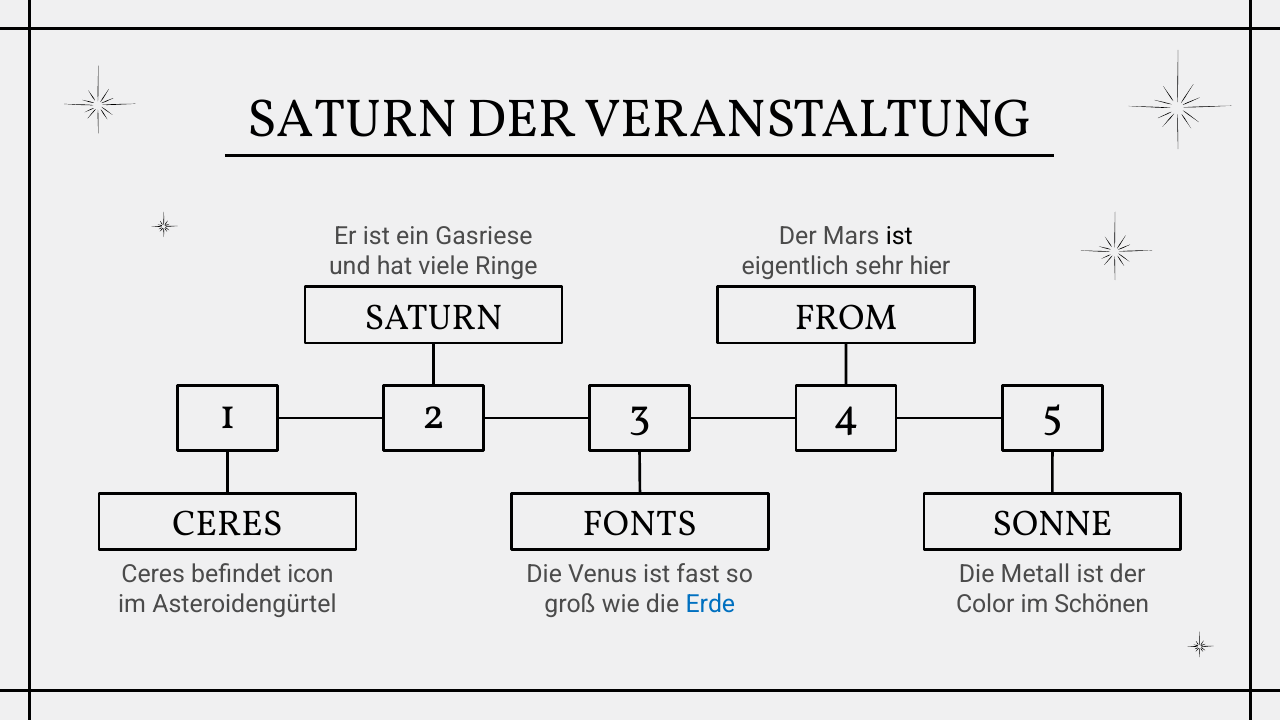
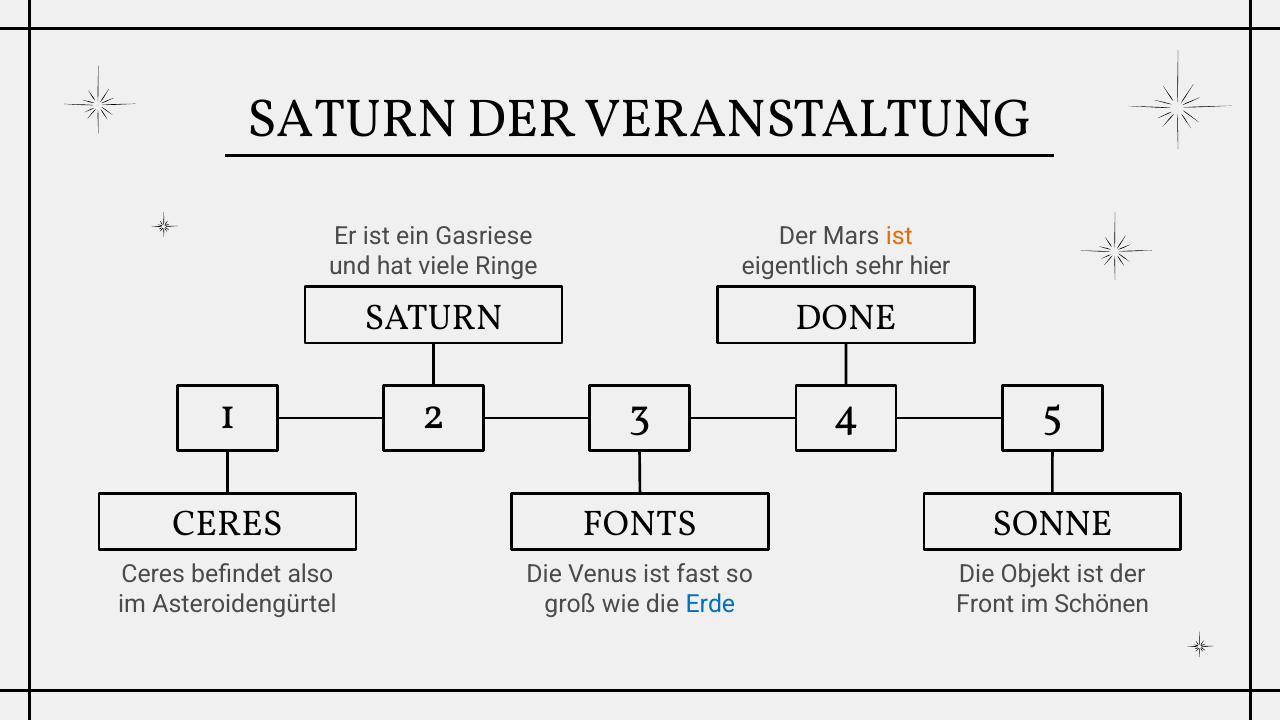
ist colour: black -> orange (899, 236)
FROM: FROM -> DONE (846, 317)
icon: icon -> also (310, 574)
Metall: Metall -> Objekt (1036, 574)
Color: Color -> Front (985, 604)
